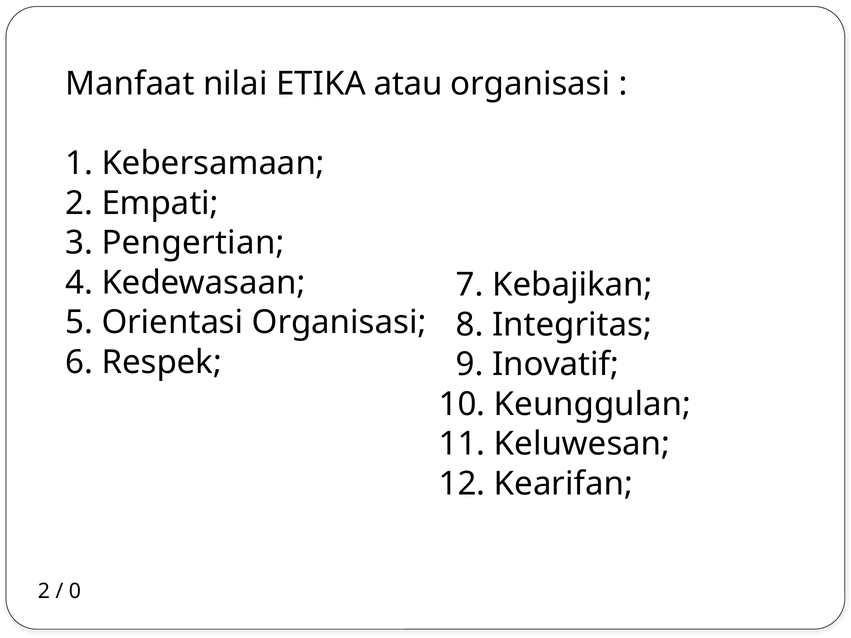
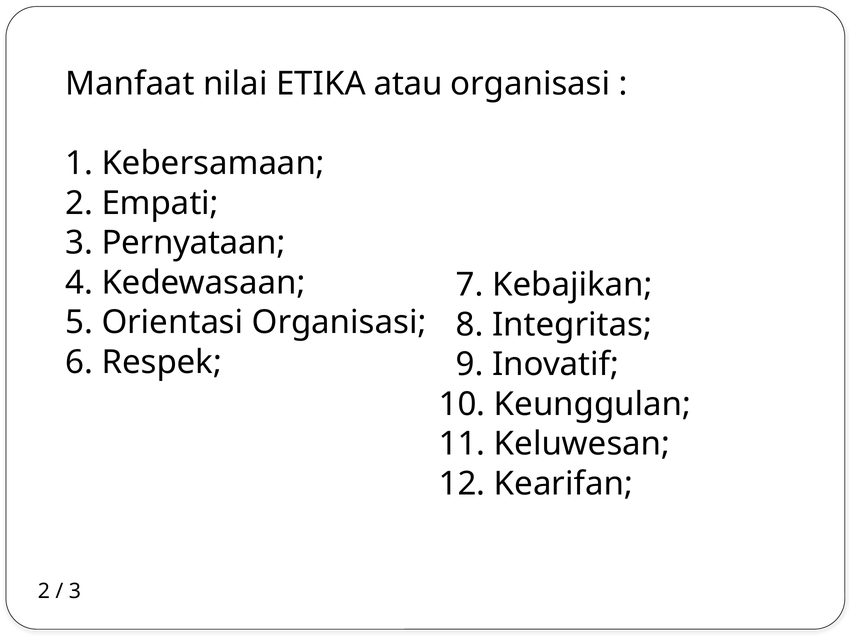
Pengertian: Pengertian -> Pernyataan (193, 243)
0: 0 -> 3 (75, 591)
